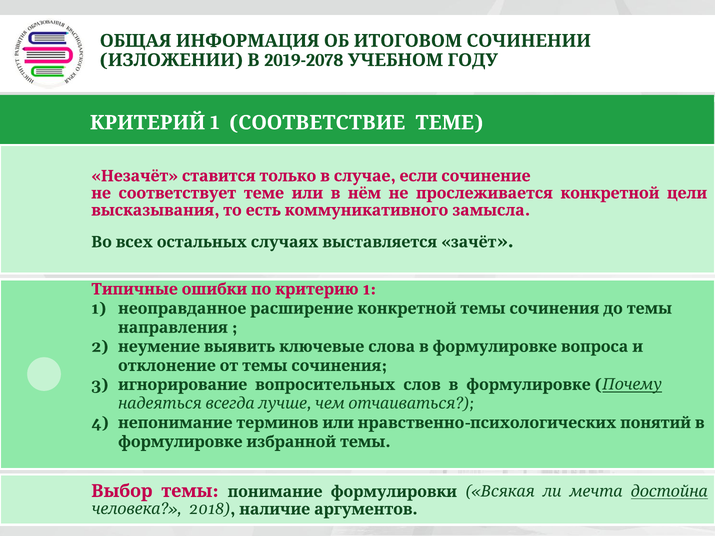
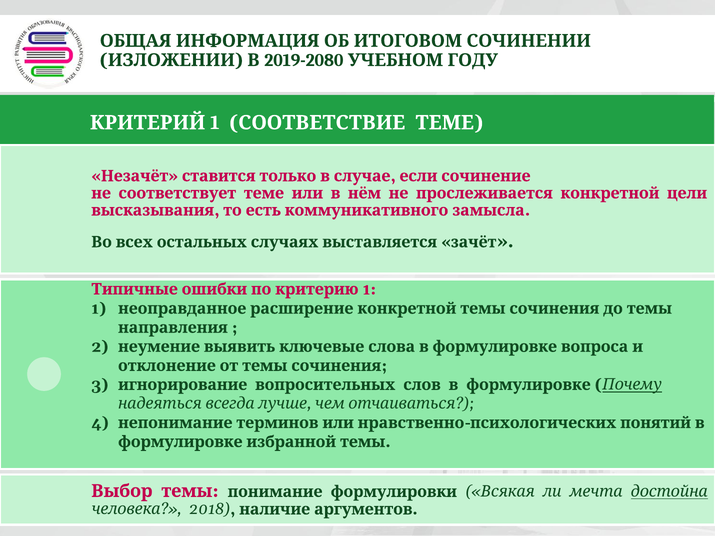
2019-2078: 2019-2078 -> 2019-2080 (304, 60)
